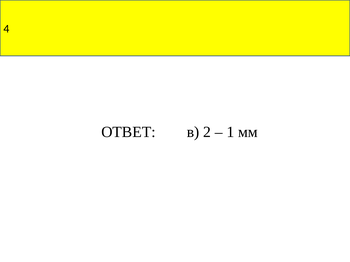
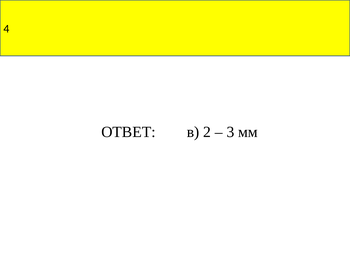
1: 1 -> 3 (230, 132)
